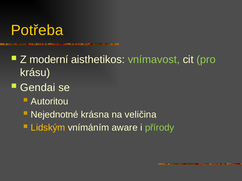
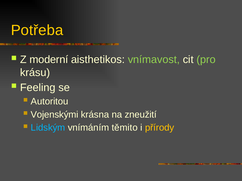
Gendai: Gendai -> Feeling (38, 88)
Nejednotné: Nejednotné -> Vojenskými (55, 115)
veličina: veličina -> zneužití (141, 115)
Lidským colour: yellow -> light blue (48, 128)
aware: aware -> těmito (125, 128)
přírody colour: light green -> yellow (160, 128)
